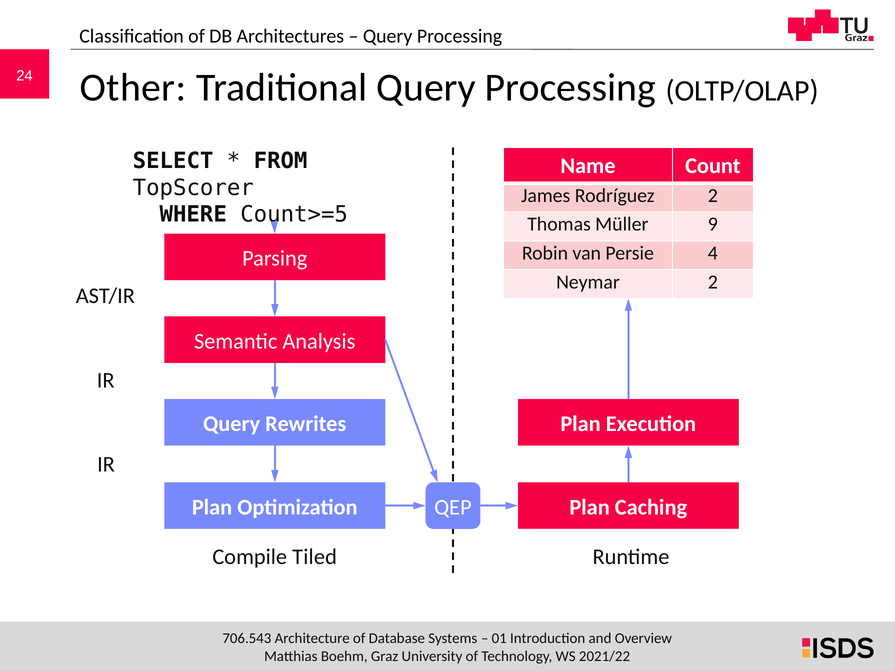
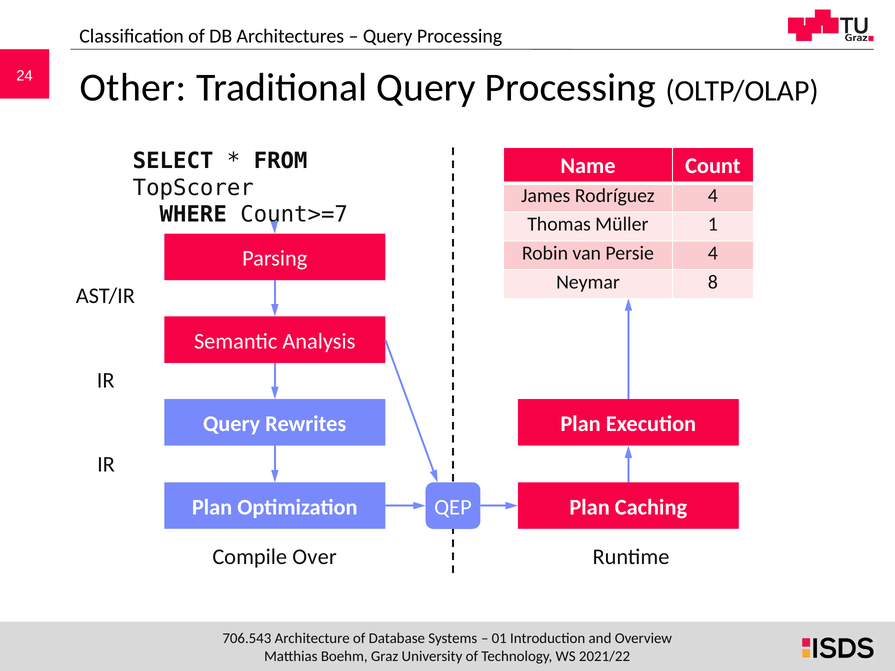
Rodríguez 2: 2 -> 4 (713, 196)
Count>=5: Count>=5 -> Count>=7 (294, 215)
9: 9 -> 1 (713, 224)
Neymar 2: 2 -> 8 (713, 282)
Tiled: Tiled -> Over (315, 557)
